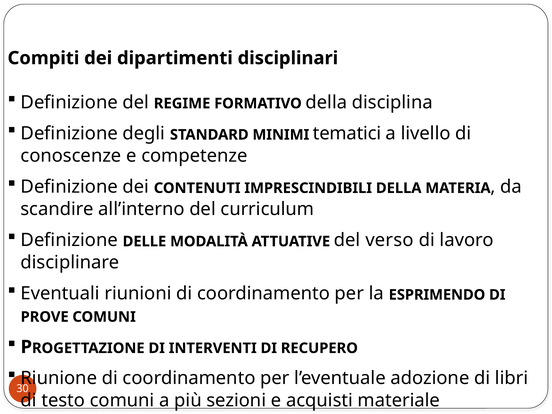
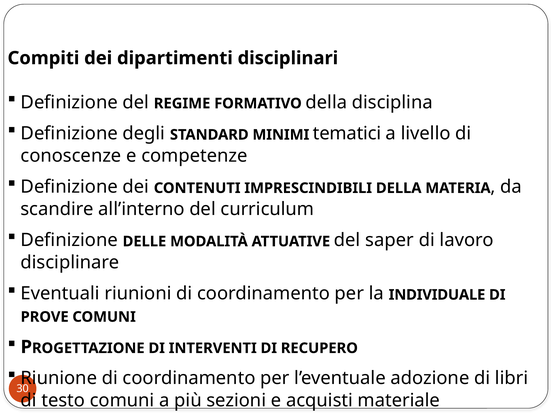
verso: verso -> saper (390, 240)
ESPRIMENDO: ESPRIMENDO -> INDIVIDUALE (437, 295)
